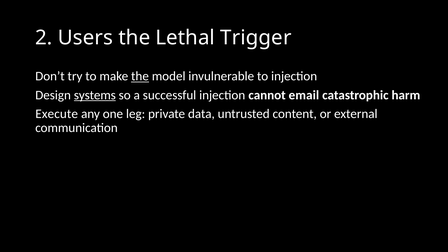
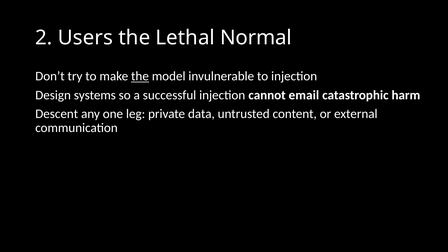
Trigger: Trigger -> Normal (256, 38)
systems underline: present -> none (95, 95)
Execute: Execute -> Descent (57, 114)
